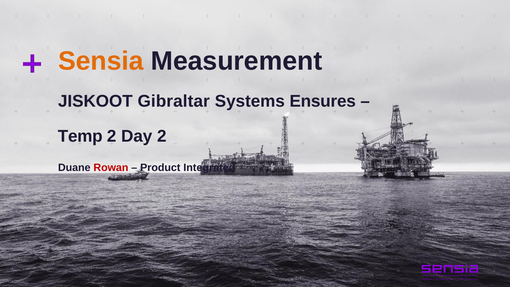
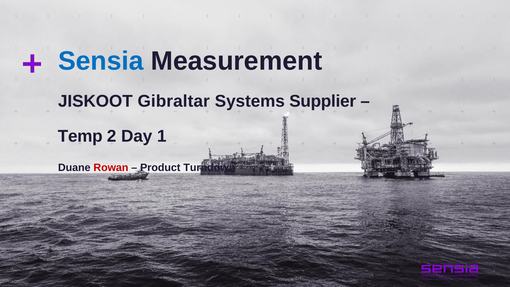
Sensia colour: orange -> blue (101, 61)
Ensures: Ensures -> Supplier (323, 101)
Day 2: 2 -> 1 (162, 136)
Integrated: Integrated -> Turndown (209, 168)
